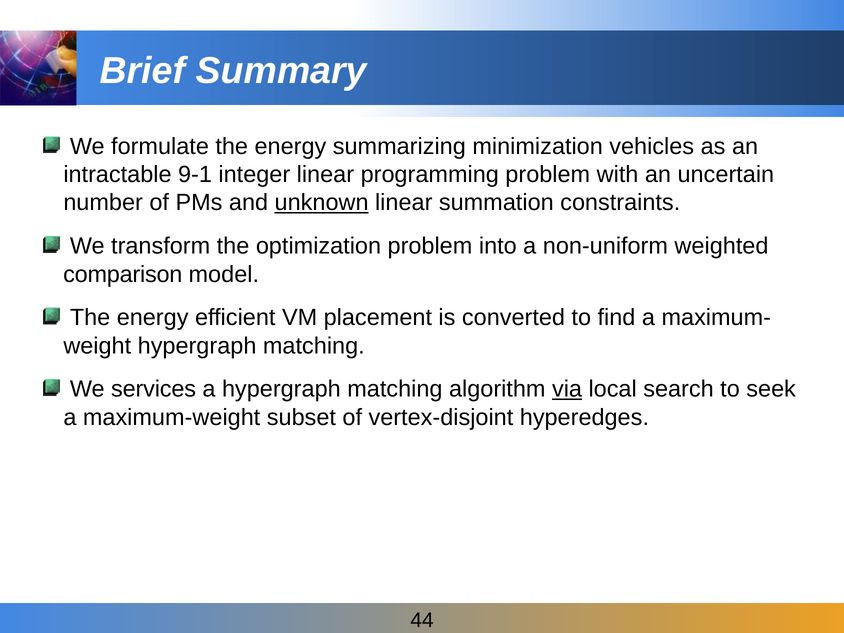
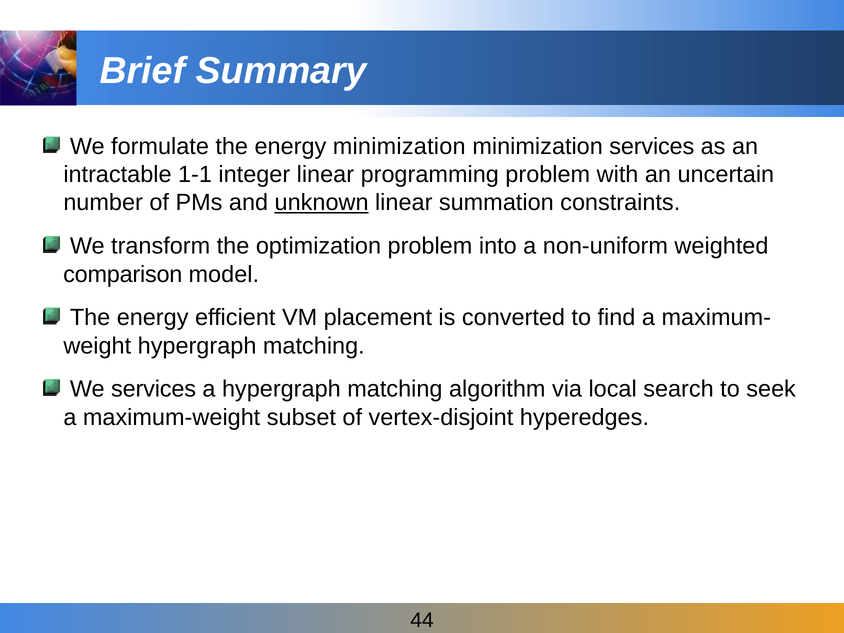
energy summarizing: summarizing -> minimization (399, 146)
minimization vehicles: vehicles -> services (652, 146)
9-1: 9-1 -> 1-1 (195, 175)
via underline: present -> none (567, 389)
